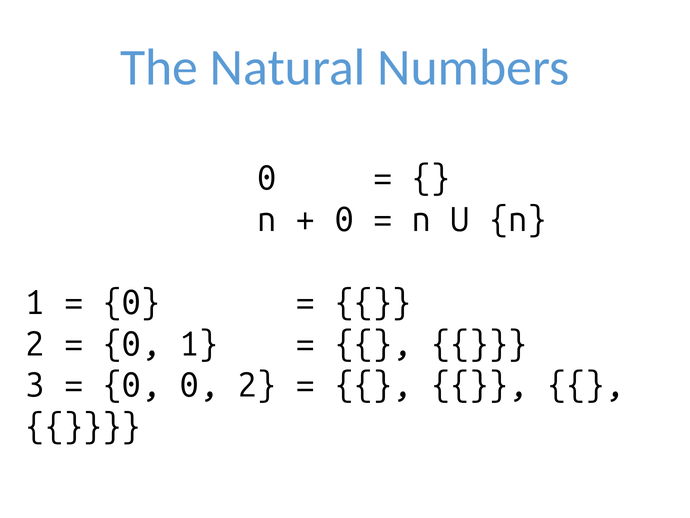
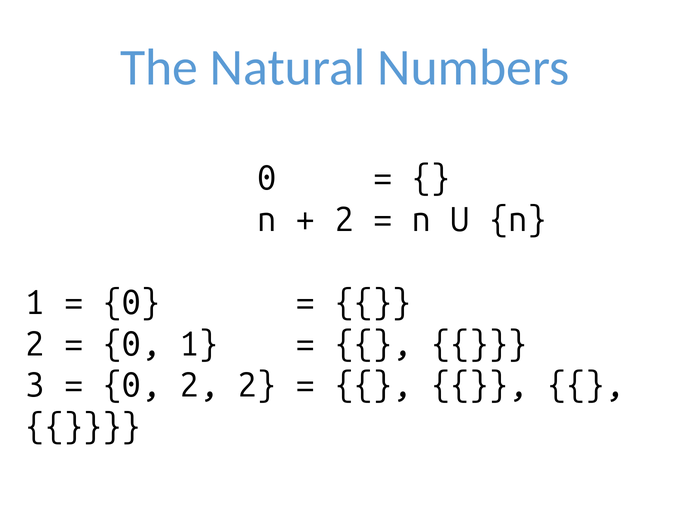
0: 0 -> 2 (344, 220)
0 0: 0 -> 2 (199, 385)
